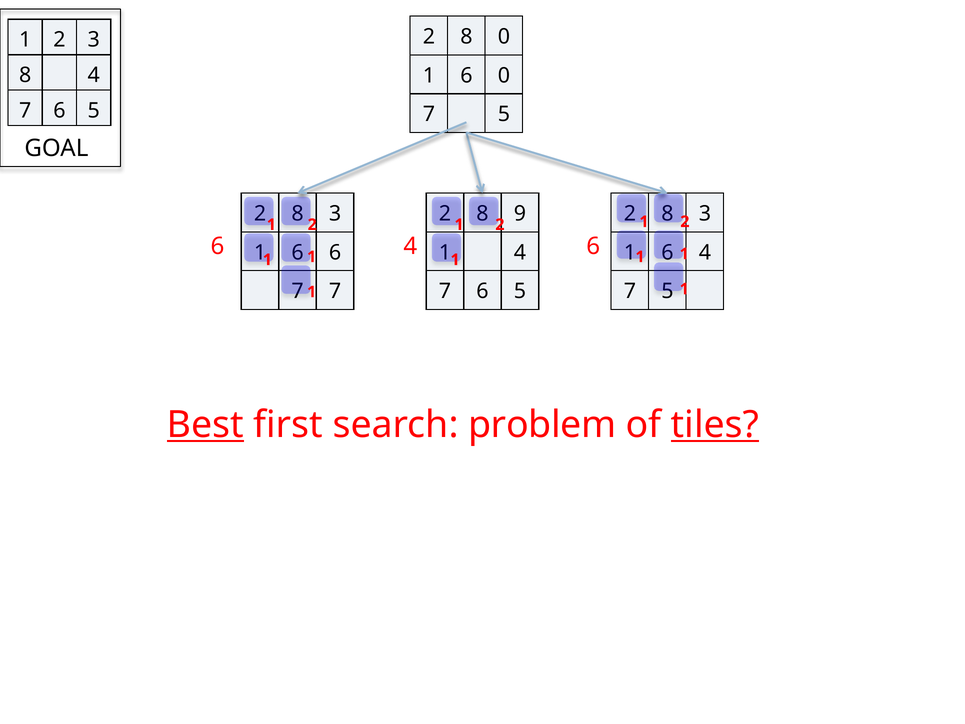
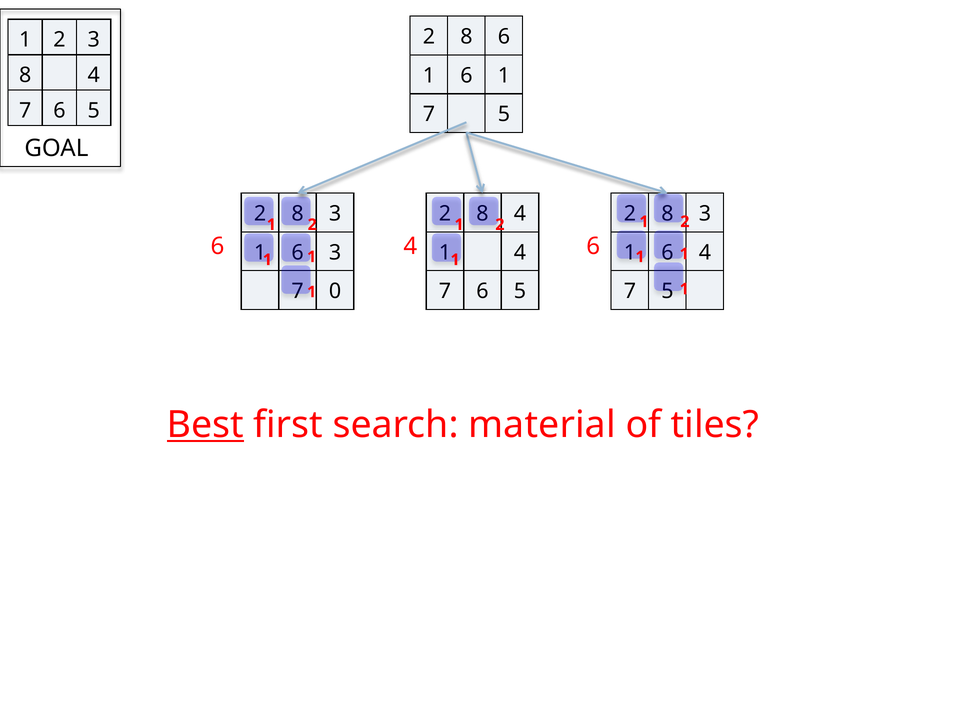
8 0: 0 -> 6 (504, 37)
1 6 0: 0 -> 1 (504, 75)
9: 9 -> 4 (520, 214)
6: 6 -> 3 (335, 252)
7: 7 -> 0 (335, 291)
problem: problem -> material (542, 425)
tiles underline: present -> none (715, 425)
